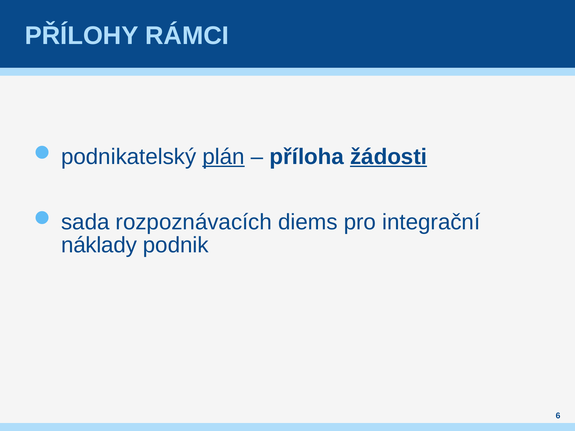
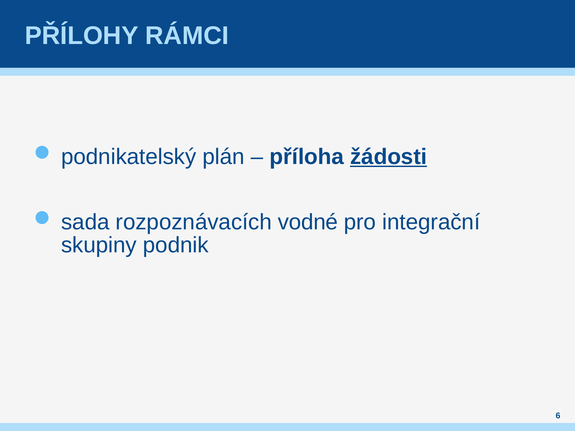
plán underline: present -> none (224, 157)
diems: diems -> vodné (308, 222)
náklady: náklady -> skupiny (99, 245)
